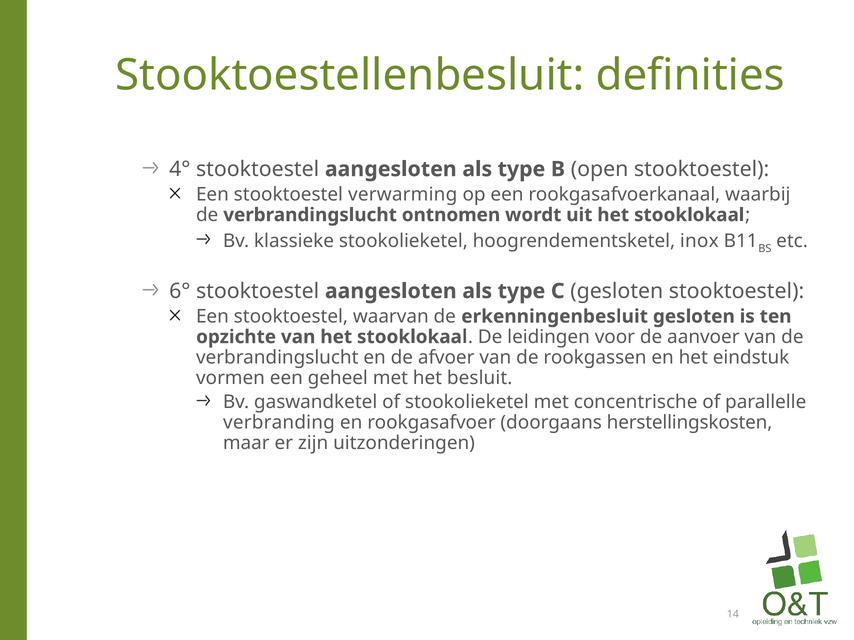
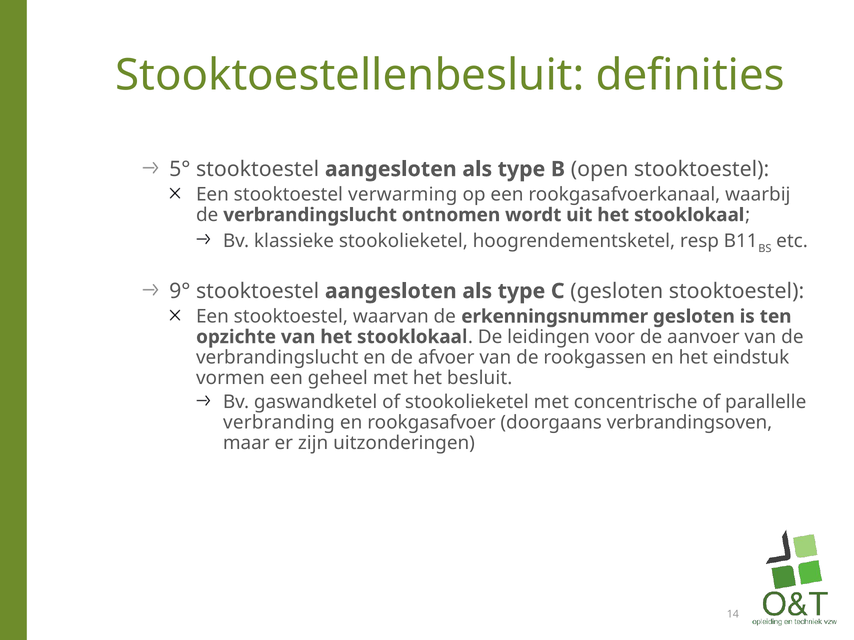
4°: 4° -> 5° (180, 169)
inox: inox -> resp (699, 241)
6°: 6° -> 9° (180, 291)
erkenningenbesluit: erkenningenbesluit -> erkenningsnummer (555, 317)
herstellingskosten: herstellingskosten -> verbrandingsoven (690, 423)
